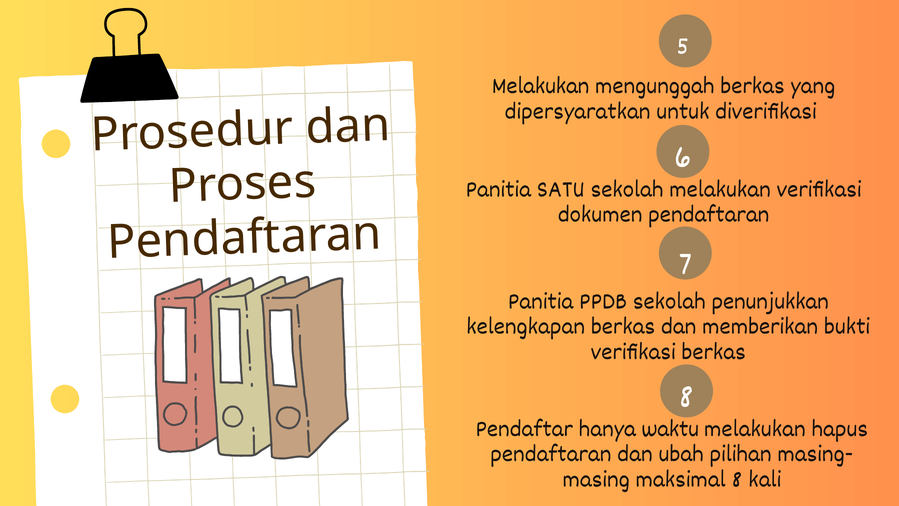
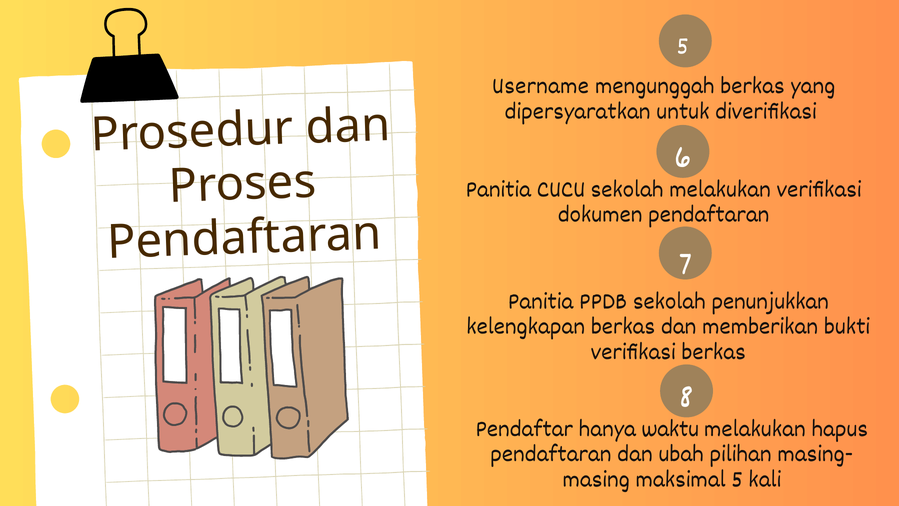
Melakukan: Melakukan -> Username (540, 85)
SATU: SATU -> CUCU (561, 188)
maksimal 8: 8 -> 5 (737, 478)
